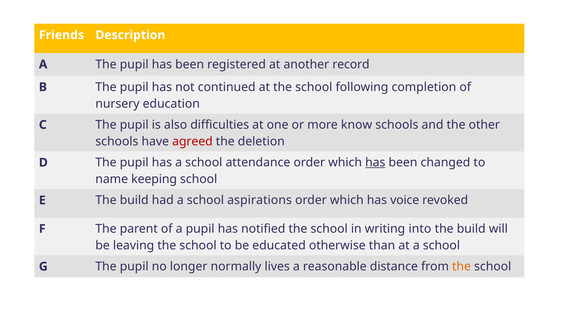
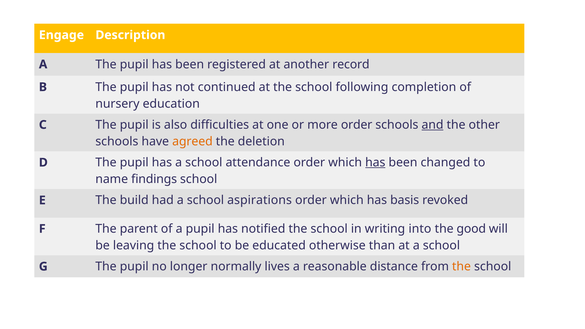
Friends: Friends -> Engage (61, 35)
more know: know -> order (357, 125)
and underline: none -> present (432, 125)
agreed colour: red -> orange (192, 142)
keeping: keeping -> findings (154, 179)
voice: voice -> basis (405, 200)
build: build -> good (471, 229)
